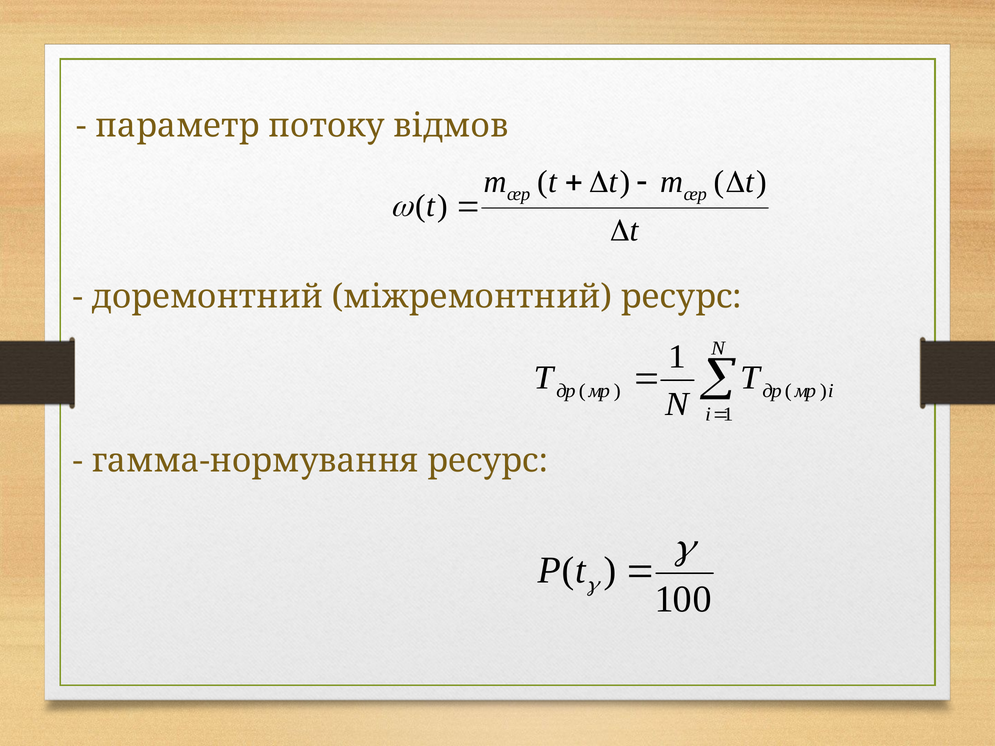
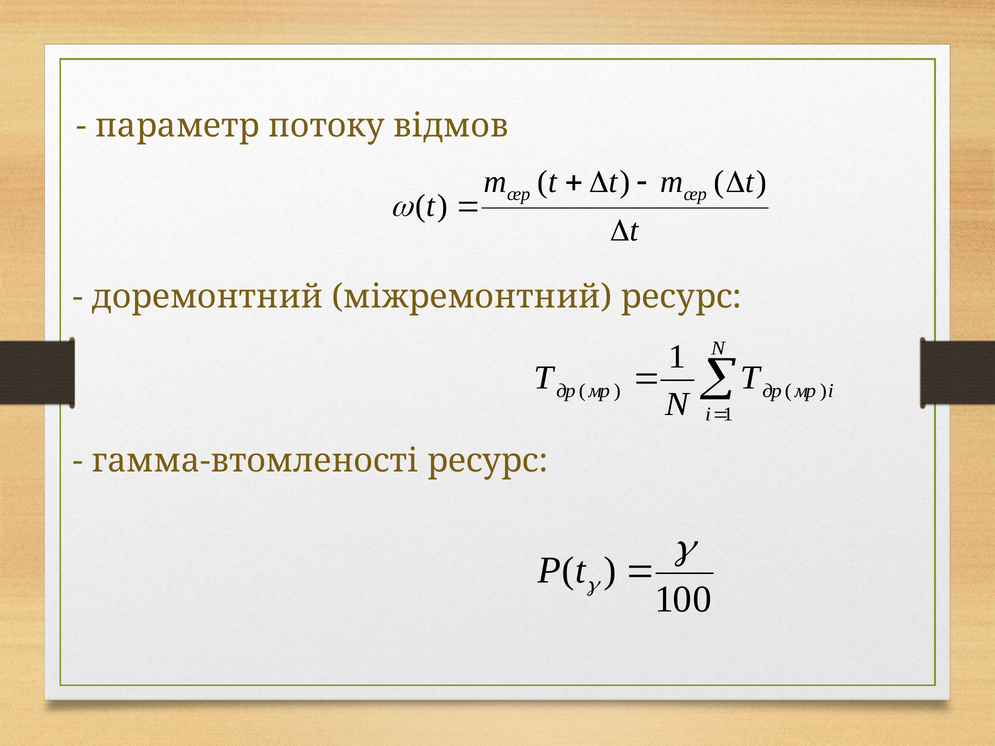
гамма-нормування: гамма-нормування -> гамма-втомленості (255, 461)
